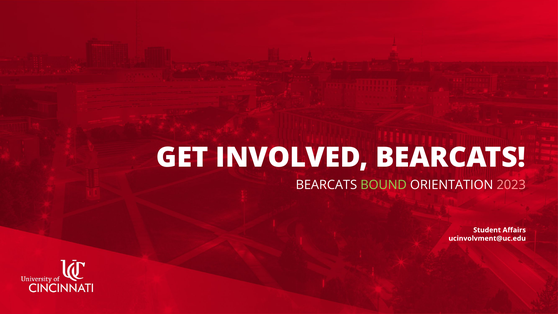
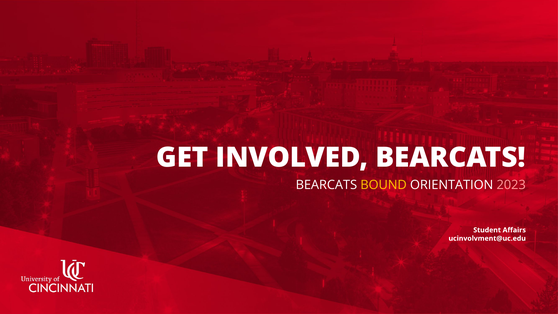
BOUND colour: light green -> yellow (384, 185)
